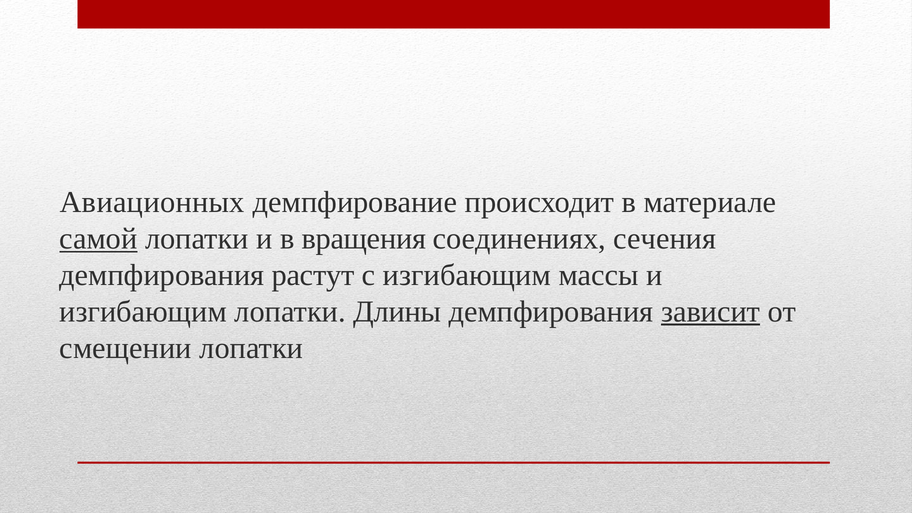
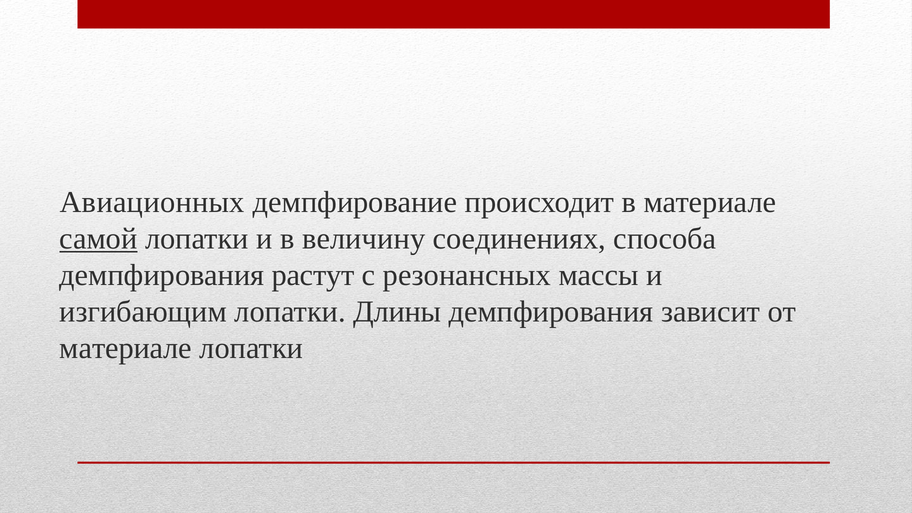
вращения: вращения -> величину (364, 239)
сечения: сечения -> способа (665, 239)
с изгибающим: изгибающим -> резонансных (467, 275)
зависит underline: present -> none (711, 312)
смещении: смещении -> материале (126, 348)
